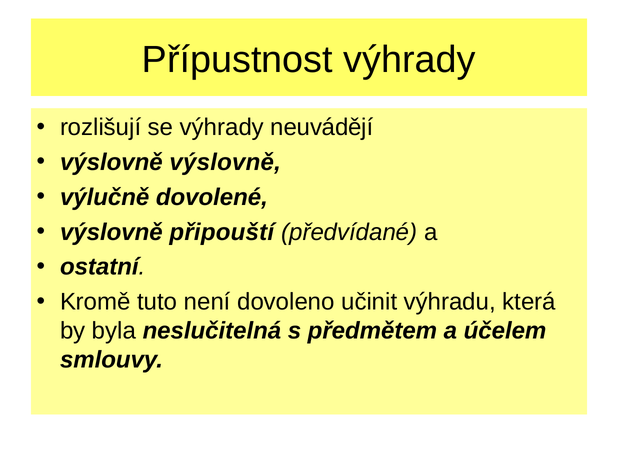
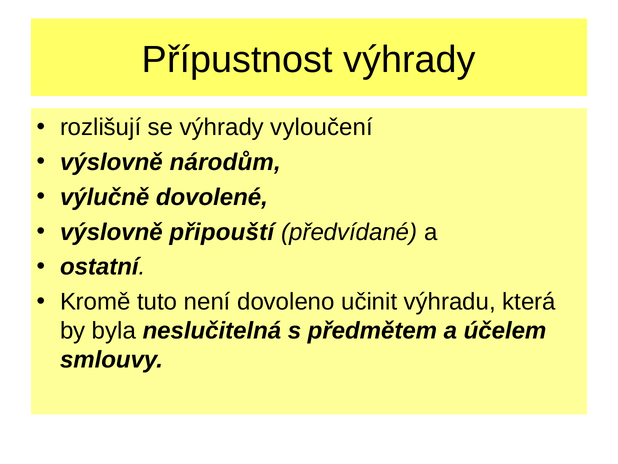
neuvádějí: neuvádějí -> vyloučení (322, 127)
výslovně výslovně: výslovně -> národům (225, 162)
